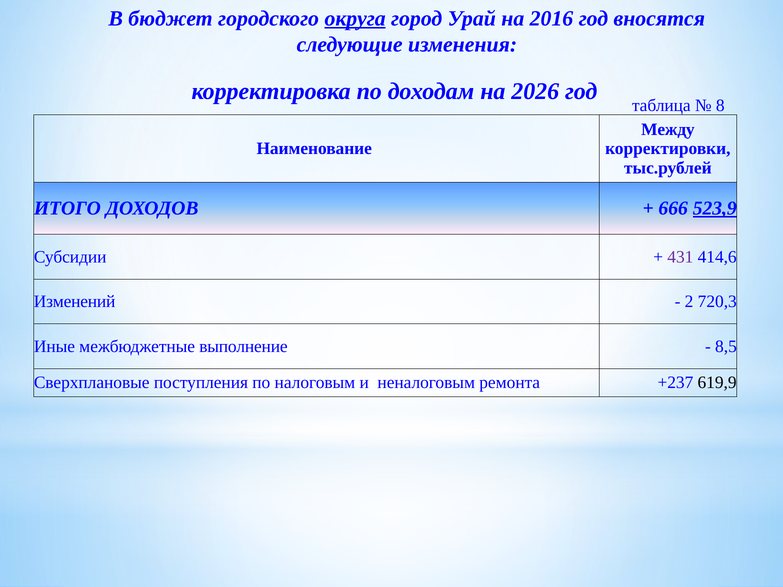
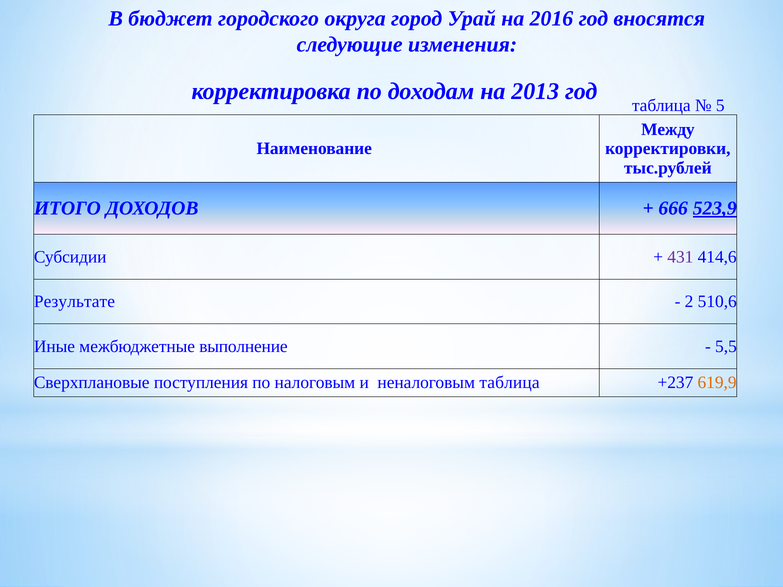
округа underline: present -> none (355, 18)
2026: 2026 -> 2013 (535, 92)
8: 8 -> 5 (720, 106)
Изменений: Изменений -> Результате (74, 302)
720,3: 720,3 -> 510,6 (717, 302)
8,5: 8,5 -> 5,5 (726, 347)
неналоговым ремонта: ремонта -> таблица (510, 383)
619,9 colour: black -> orange (717, 383)
